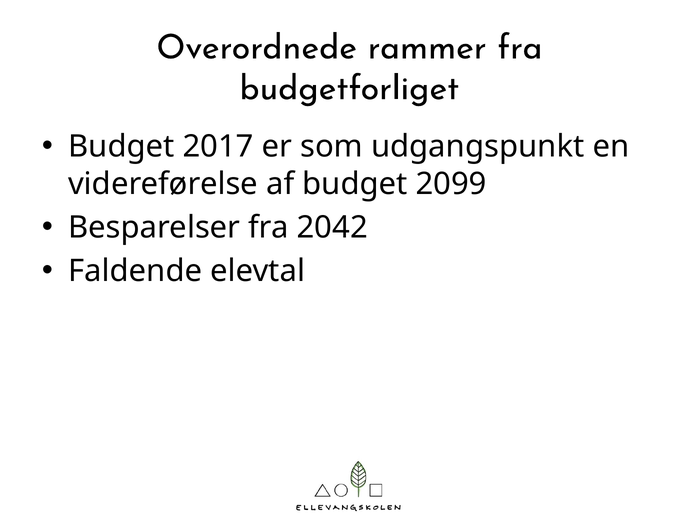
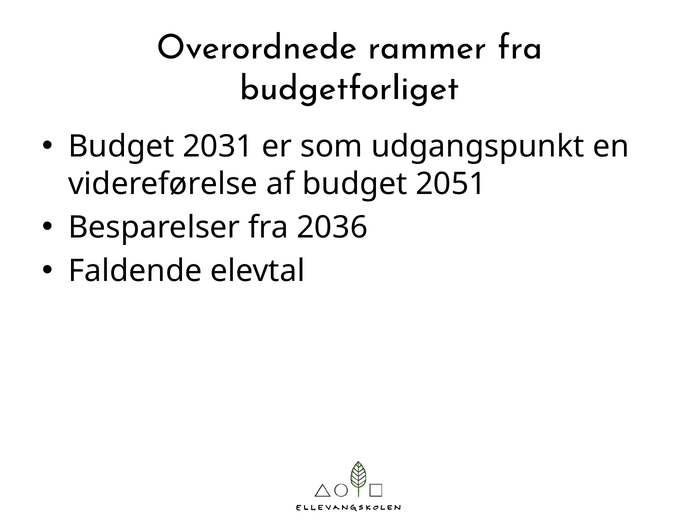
2017: 2017 -> 2031 (218, 147)
2099: 2099 -> 2051 (451, 184)
2042: 2042 -> 2036 (332, 228)
